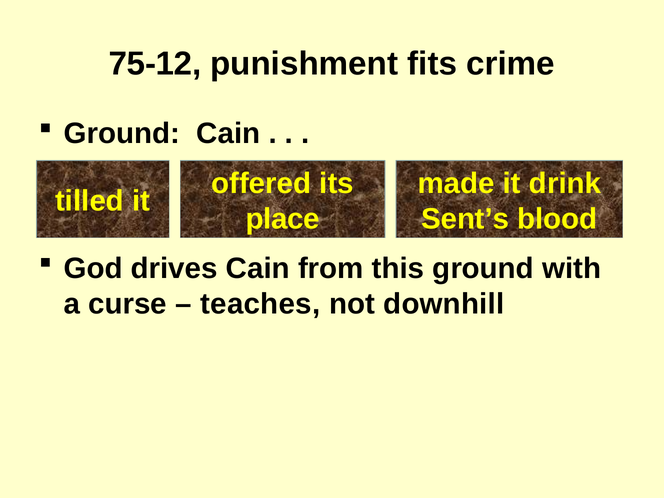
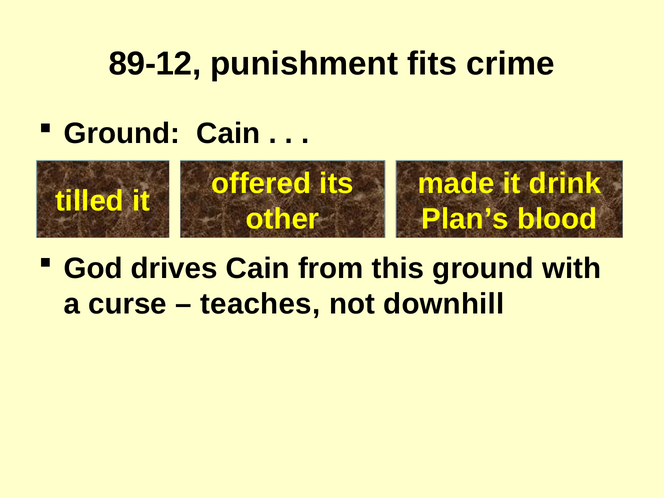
75-12: 75-12 -> 89-12 (155, 64)
place: place -> other (283, 219)
Sent’s: Sent’s -> Plan’s (465, 219)
